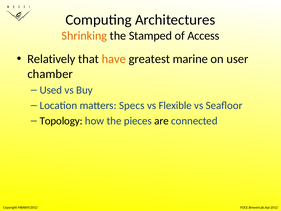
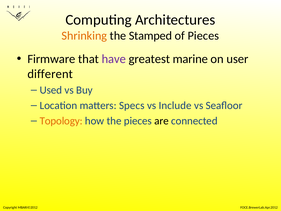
of Access: Access -> Pieces (203, 36)
Relatively: Relatively -> Firmware (51, 59)
have colour: orange -> purple (114, 59)
chamber: chamber -> different (50, 74)
Flexible: Flexible -> Include (175, 105)
Topology colour: black -> orange (61, 121)
